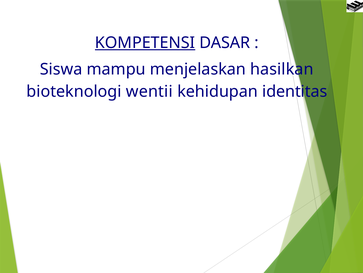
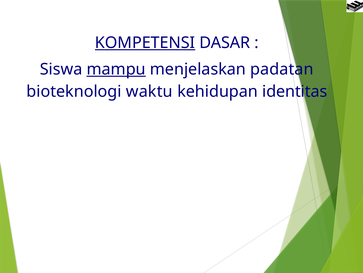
mampu underline: none -> present (116, 69)
hasilkan: hasilkan -> padatan (282, 69)
wentii: wentii -> waktu (149, 91)
